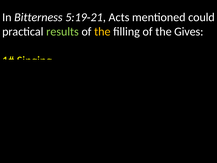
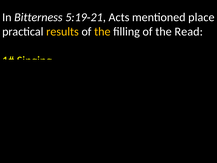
could: could -> place (201, 17)
results colour: light green -> yellow (63, 32)
Gives: Gives -> Read (189, 32)
